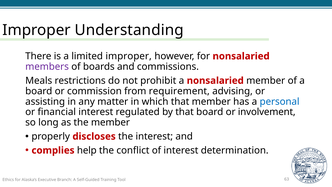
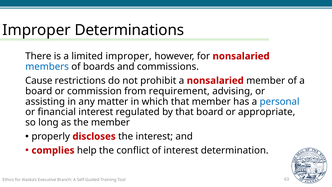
Understanding: Understanding -> Determinations (129, 30)
members colour: purple -> blue (47, 67)
Meals: Meals -> Cause (39, 81)
involvement: involvement -> appropriate (267, 112)
